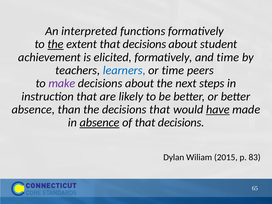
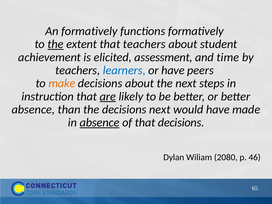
An interpreted: interpreted -> formatively (89, 31)
extent that decisions: decisions -> teachers (144, 44)
elicited formatively: formatively -> assessment (163, 57)
or time: time -> have (173, 70)
make colour: purple -> orange (62, 83)
are underline: none -> present (108, 96)
decisions that: that -> next (160, 110)
have underline: present -> none (218, 110)
2015: 2015 -> 2080 (226, 157)
83: 83 -> 46 (255, 157)
